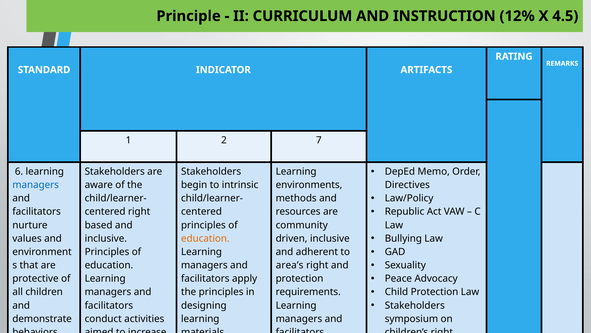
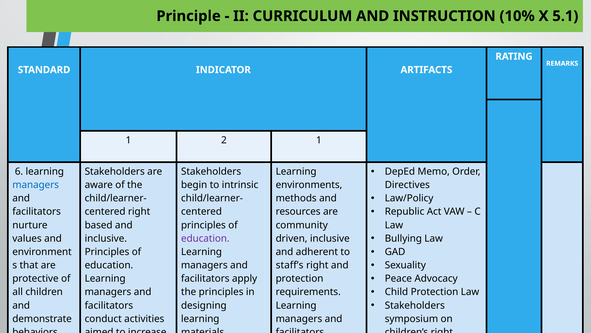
12%: 12% -> 10% (517, 16)
4.5: 4.5 -> 5.1 (565, 16)
2 7: 7 -> 1 (319, 140)
education colour: orange -> purple (205, 238)
area’s: area’s -> staff’s (290, 265)
